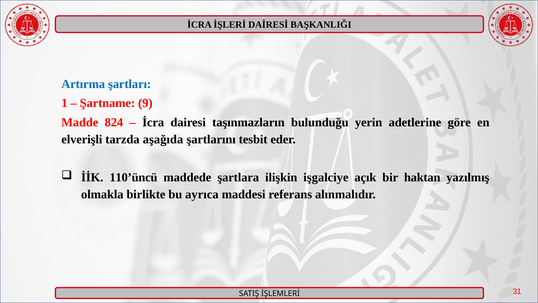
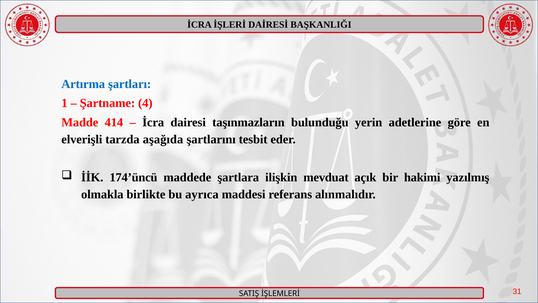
9: 9 -> 4 (145, 103)
824: 824 -> 414 (114, 122)
110’üncü: 110’üncü -> 174’üncü (133, 177)
işgalciye: işgalciye -> mevduat (326, 177)
haktan: haktan -> hakimi (422, 177)
